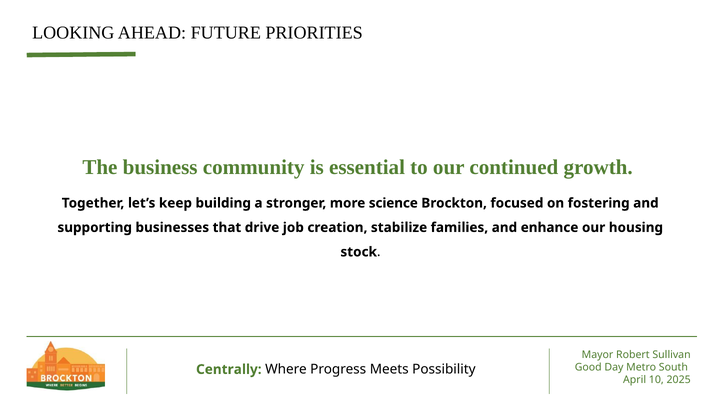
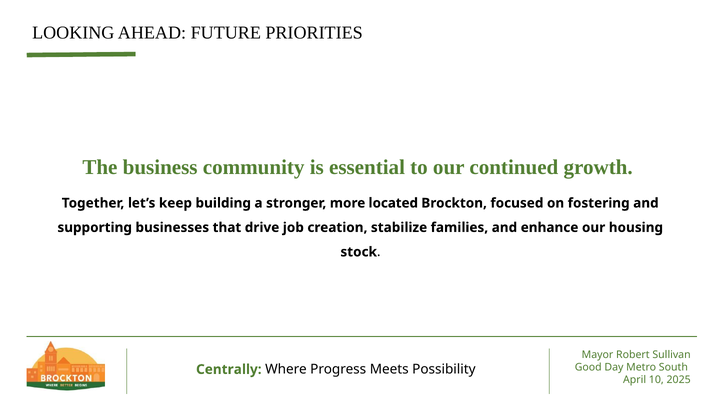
science: science -> located (393, 203)
